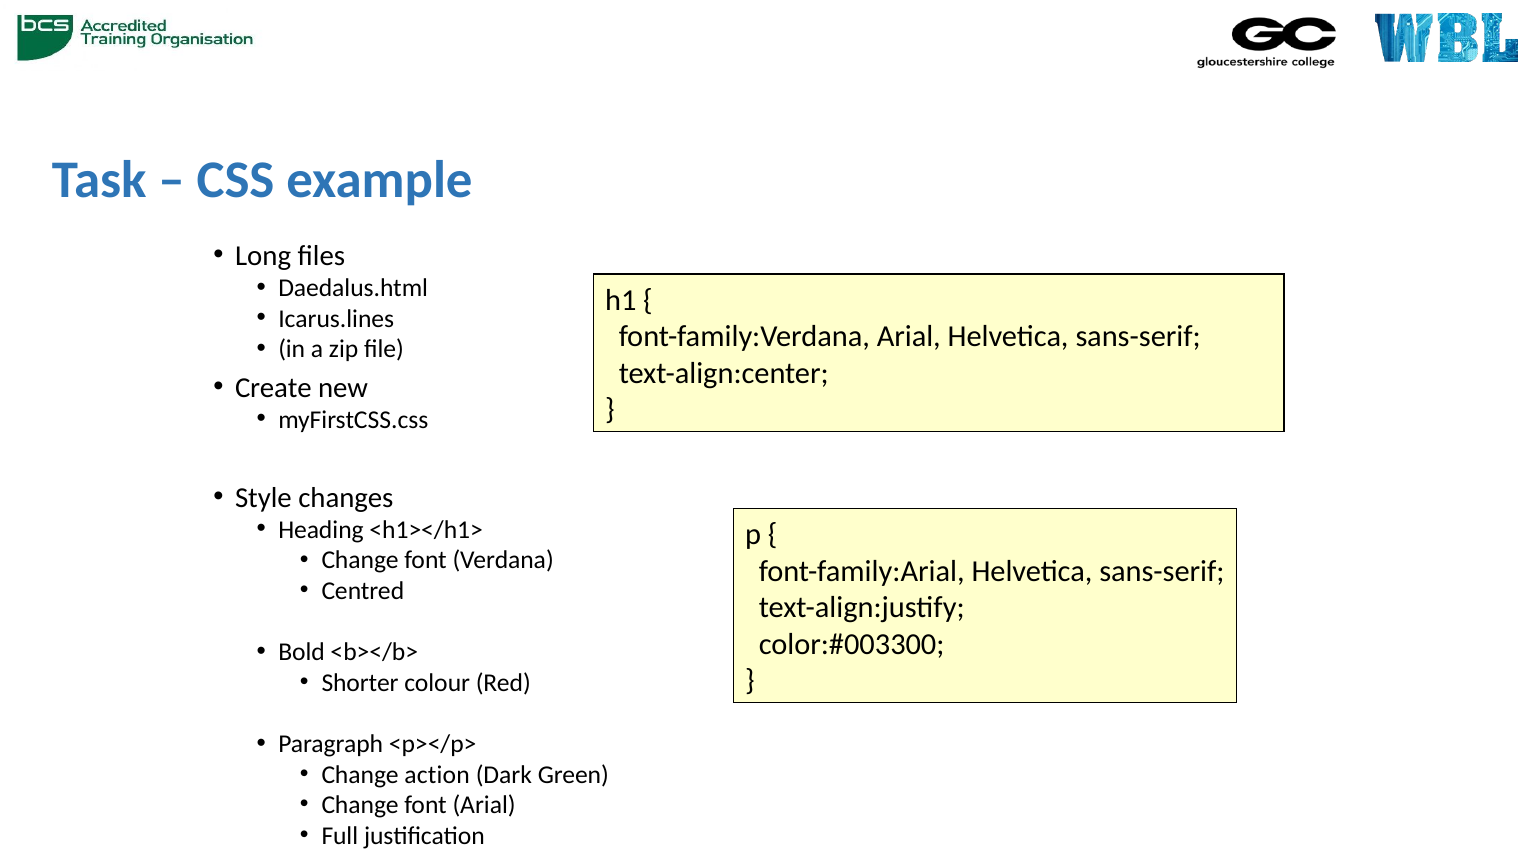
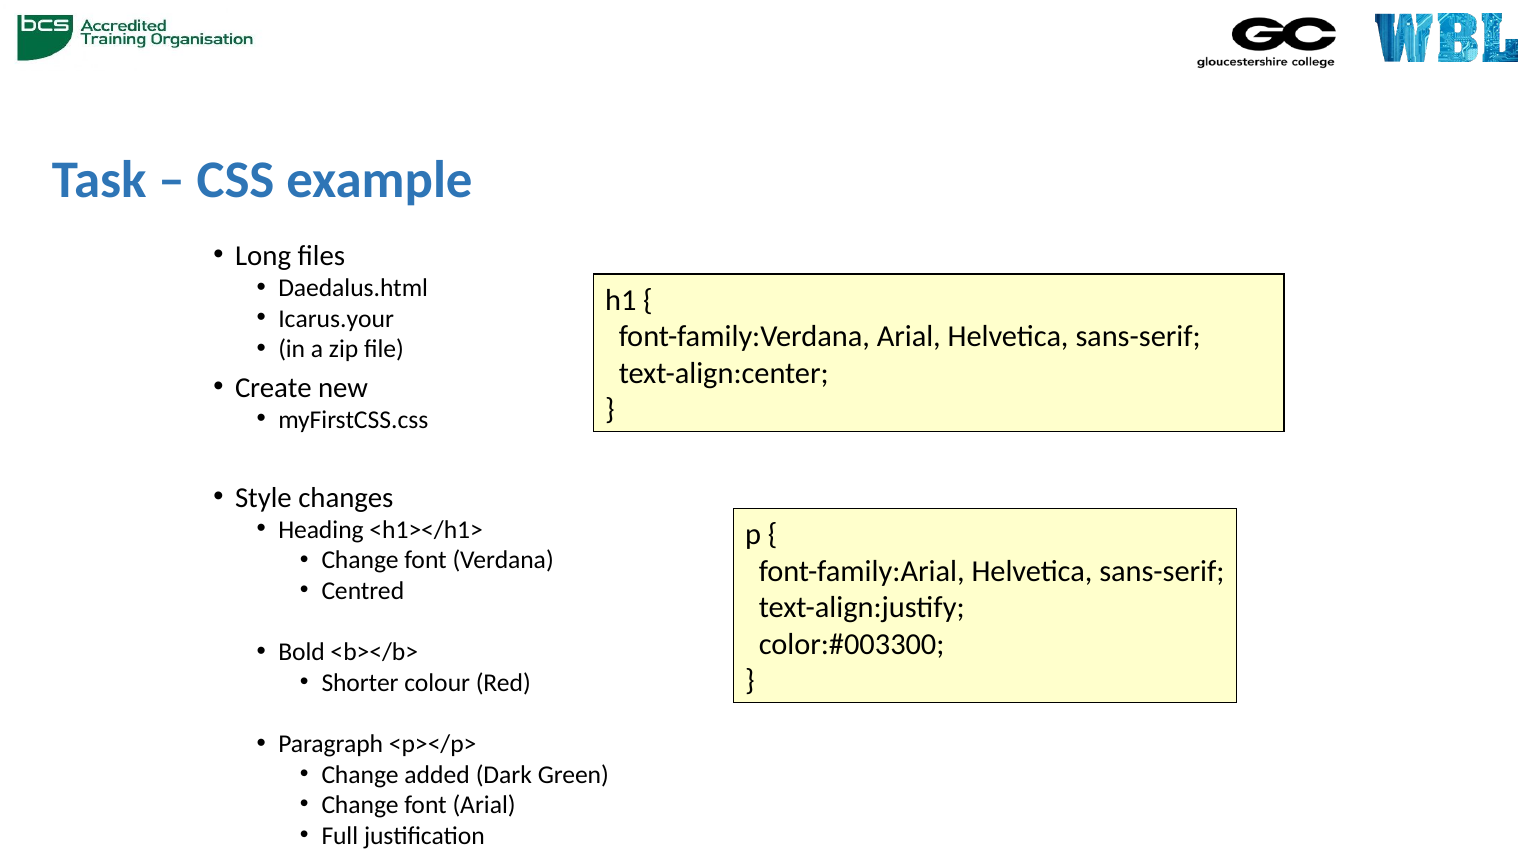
Icarus.lines: Icarus.lines -> Icarus.your (336, 319)
action: action -> added (437, 775)
